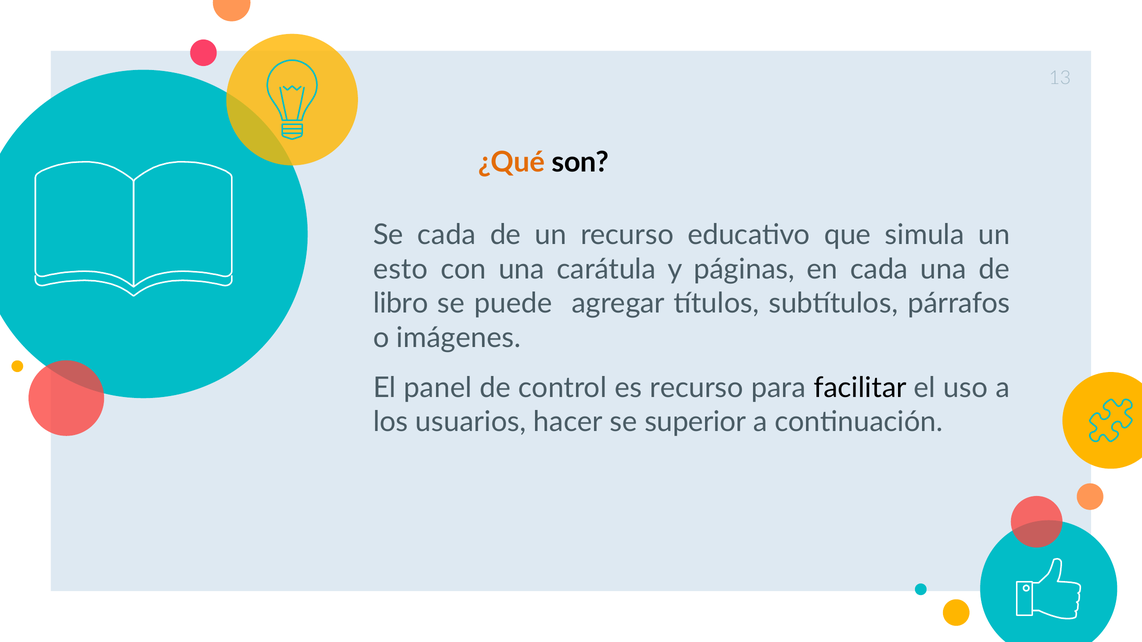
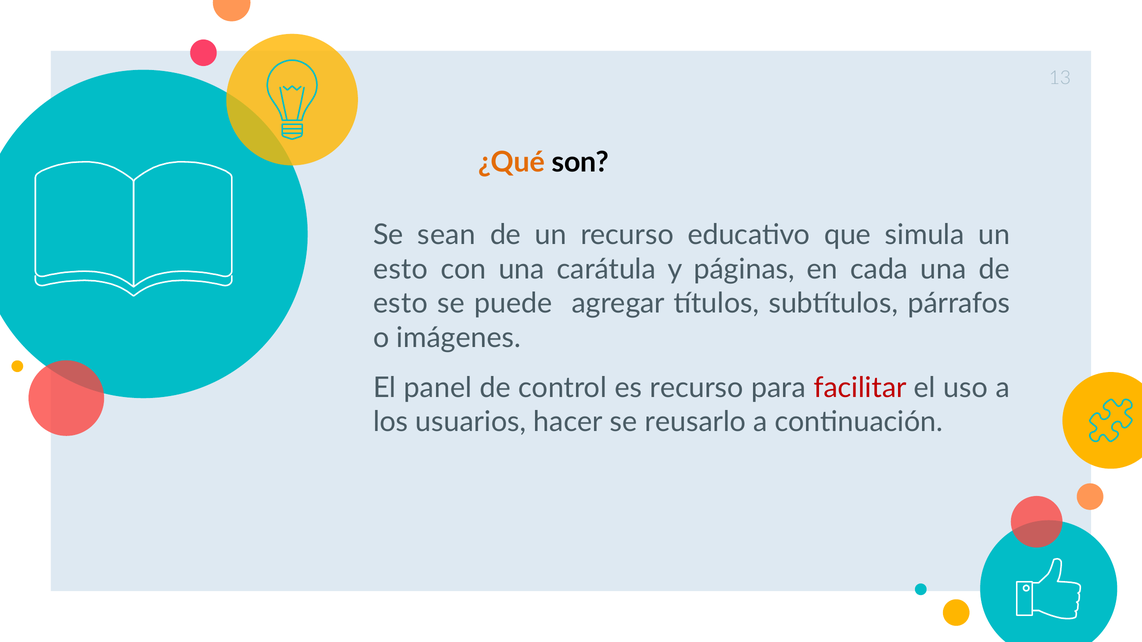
Se cada: cada -> sean (447, 235)
libro: libro -> esto (400, 304)
facilitar colour: black -> red (860, 388)
superior: superior -> reusarlo (695, 422)
